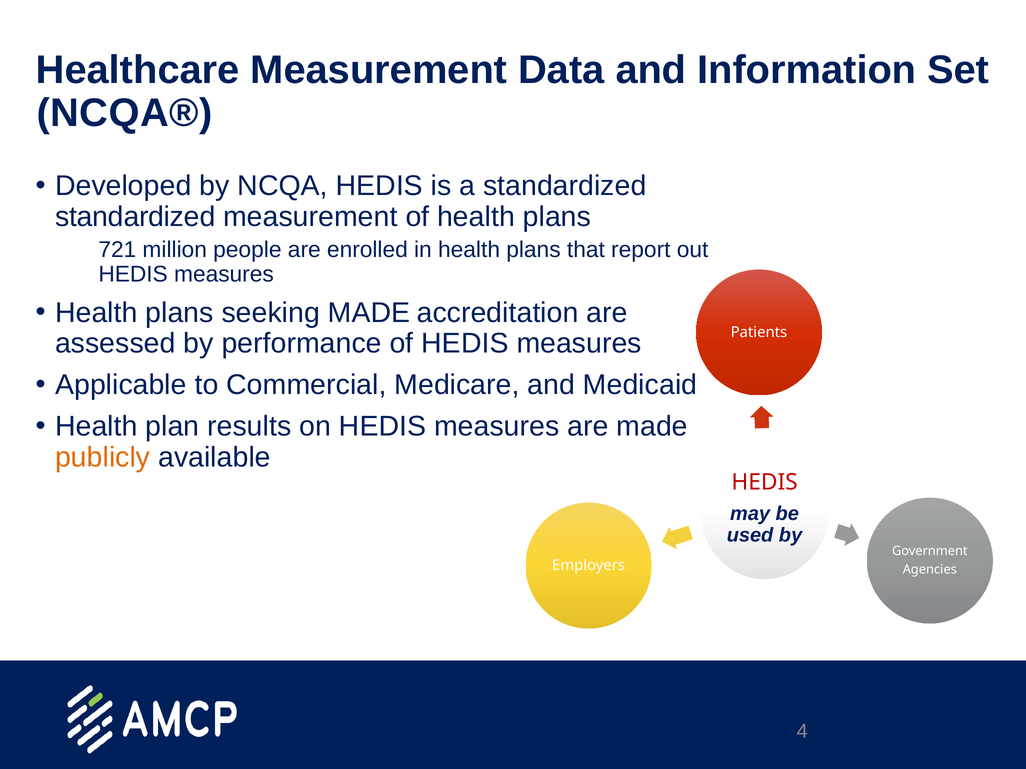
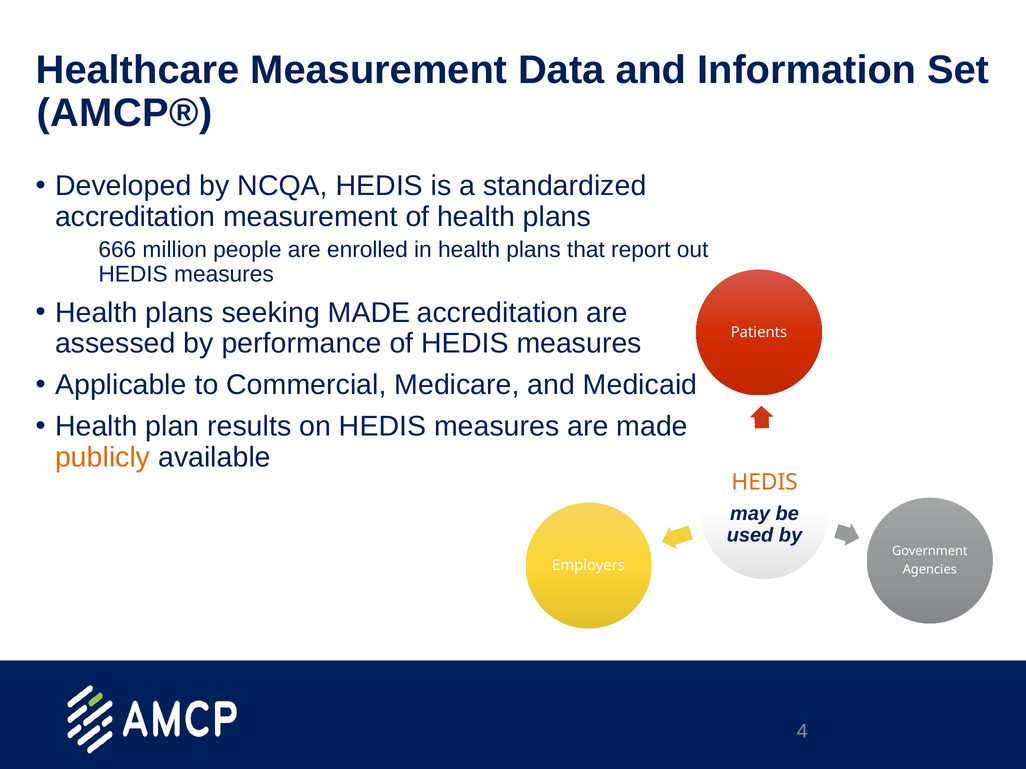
NCQA®: NCQA® -> AMCP® (124, 113)
standardized: standardized -> accreditation (135, 217)
721: 721 -> 666 (117, 250)
HEDIS colour: red -> orange (765, 483)
